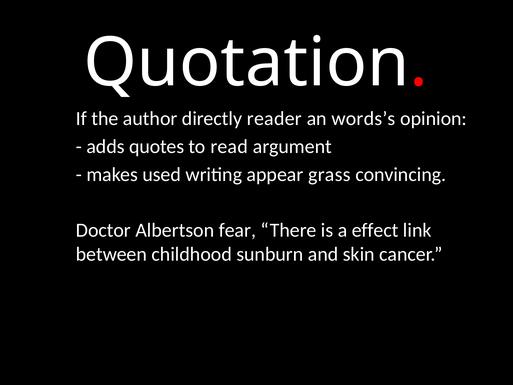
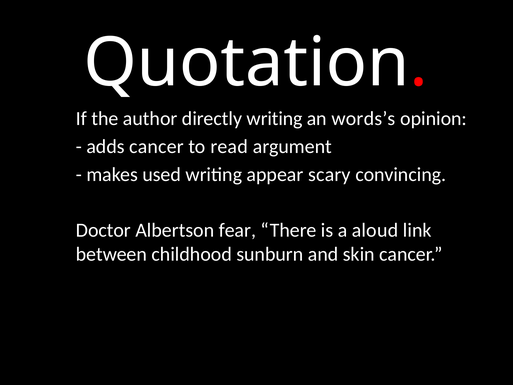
directly reader: reader -> writing (275, 119)
adds quotes: quotes -> cancer (156, 146)
grass: grass -> scary (329, 174)
effect: effect -> aloud (375, 230)
